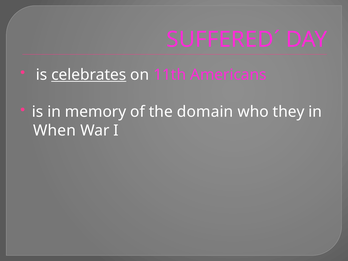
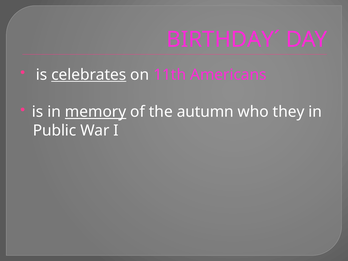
SUFFERED´: SUFFERED´ -> BIRTHDAY´ (223, 40)
memory underline: none -> present (96, 112)
domain: domain -> autumn (205, 112)
When: When -> Public (55, 130)
